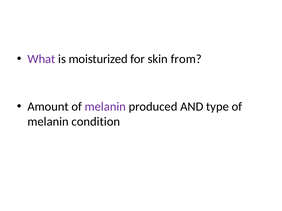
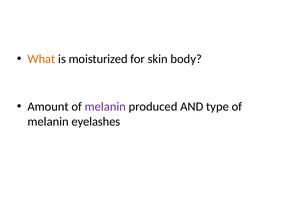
What colour: purple -> orange (41, 59)
from: from -> body (186, 59)
condition: condition -> eyelashes (96, 122)
